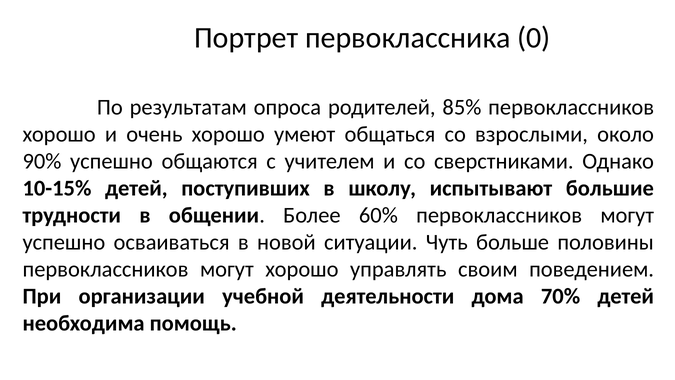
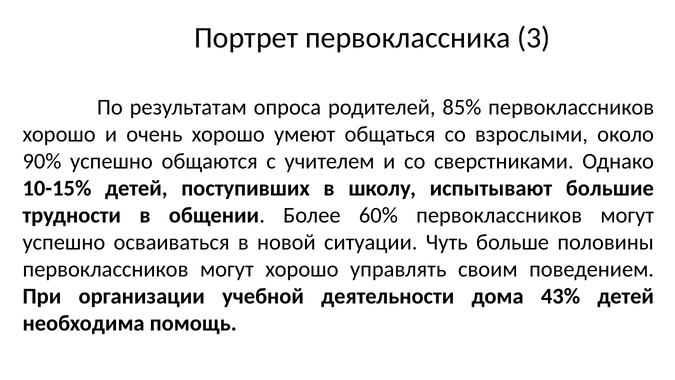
0: 0 -> 3 (534, 38)
70%: 70% -> 43% (561, 296)
